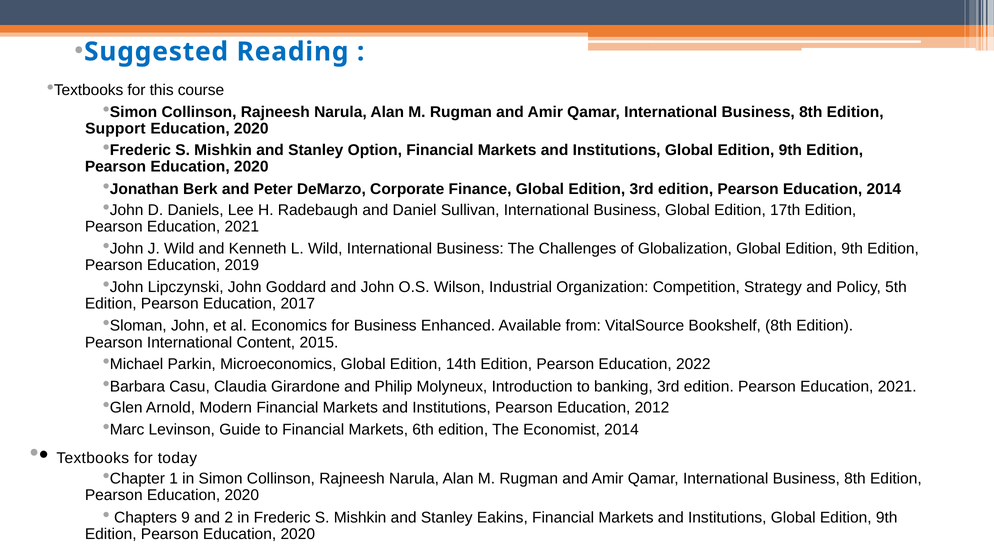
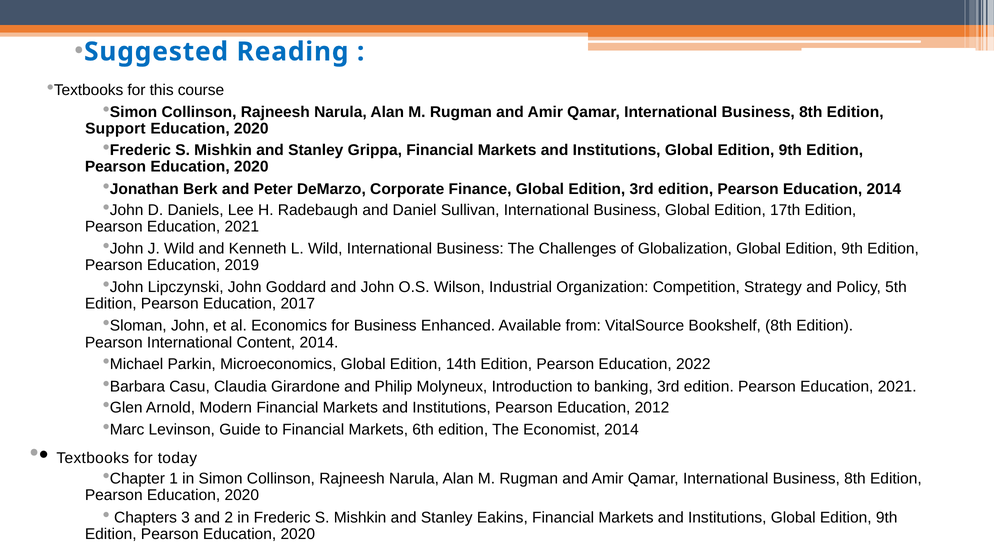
Option: Option -> Grippa (375, 150)
Content 2015: 2015 -> 2014 (319, 342)
9: 9 -> 3 (186, 518)
